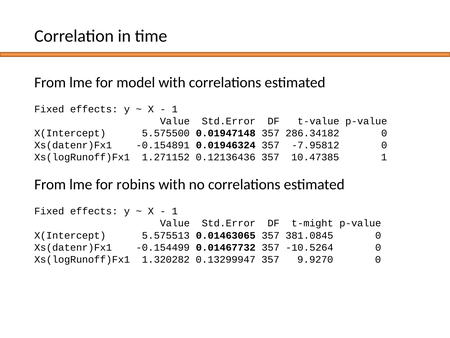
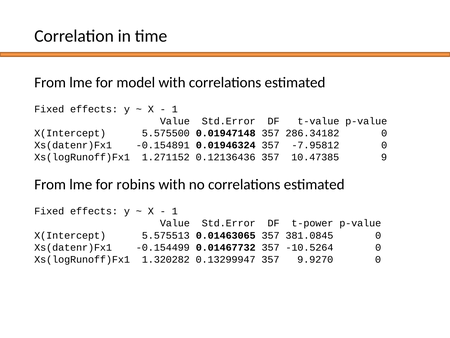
10.47385 1: 1 -> 9 (384, 157)
t-might: t-might -> t-power (312, 223)
